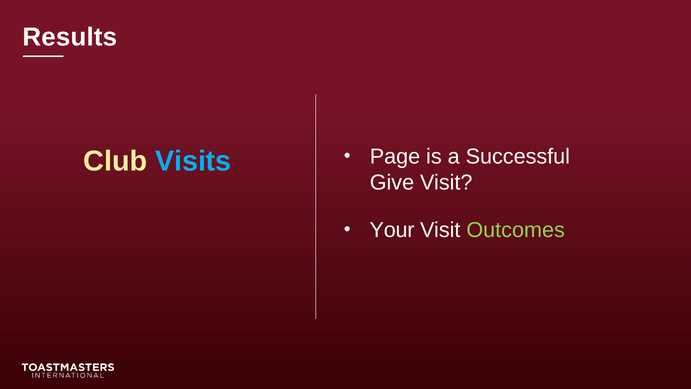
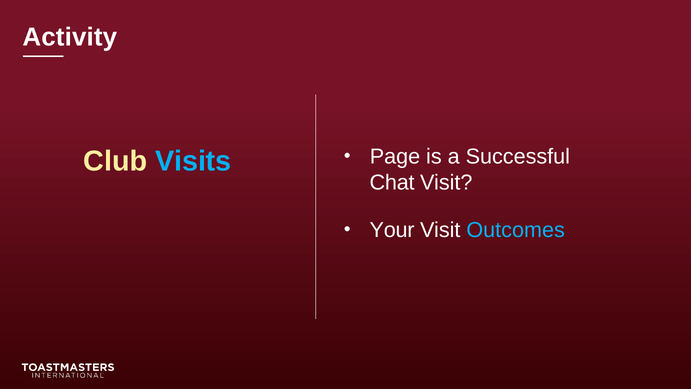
Results: Results -> Activity (70, 37)
Give: Give -> Chat (392, 182)
Outcomes colour: light green -> light blue (516, 230)
